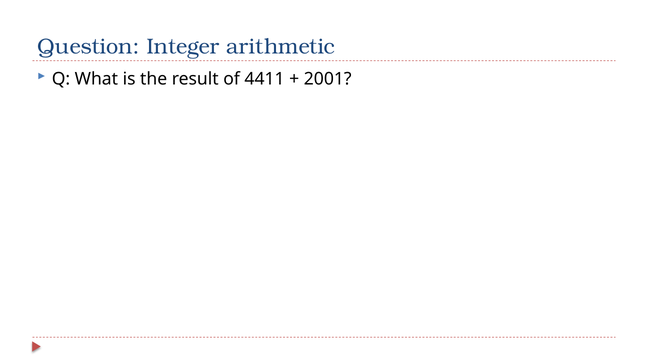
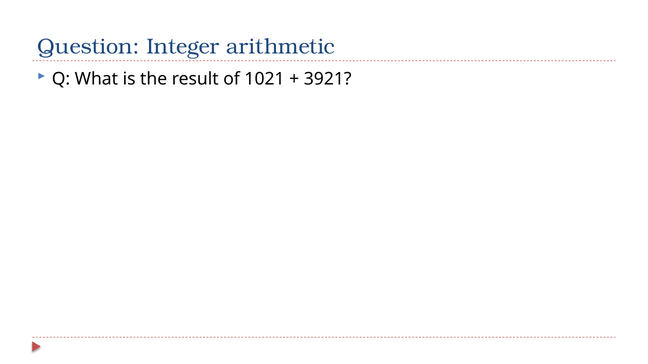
4411: 4411 -> 1021 (265, 79)
2001: 2001 -> 3921 (328, 79)
